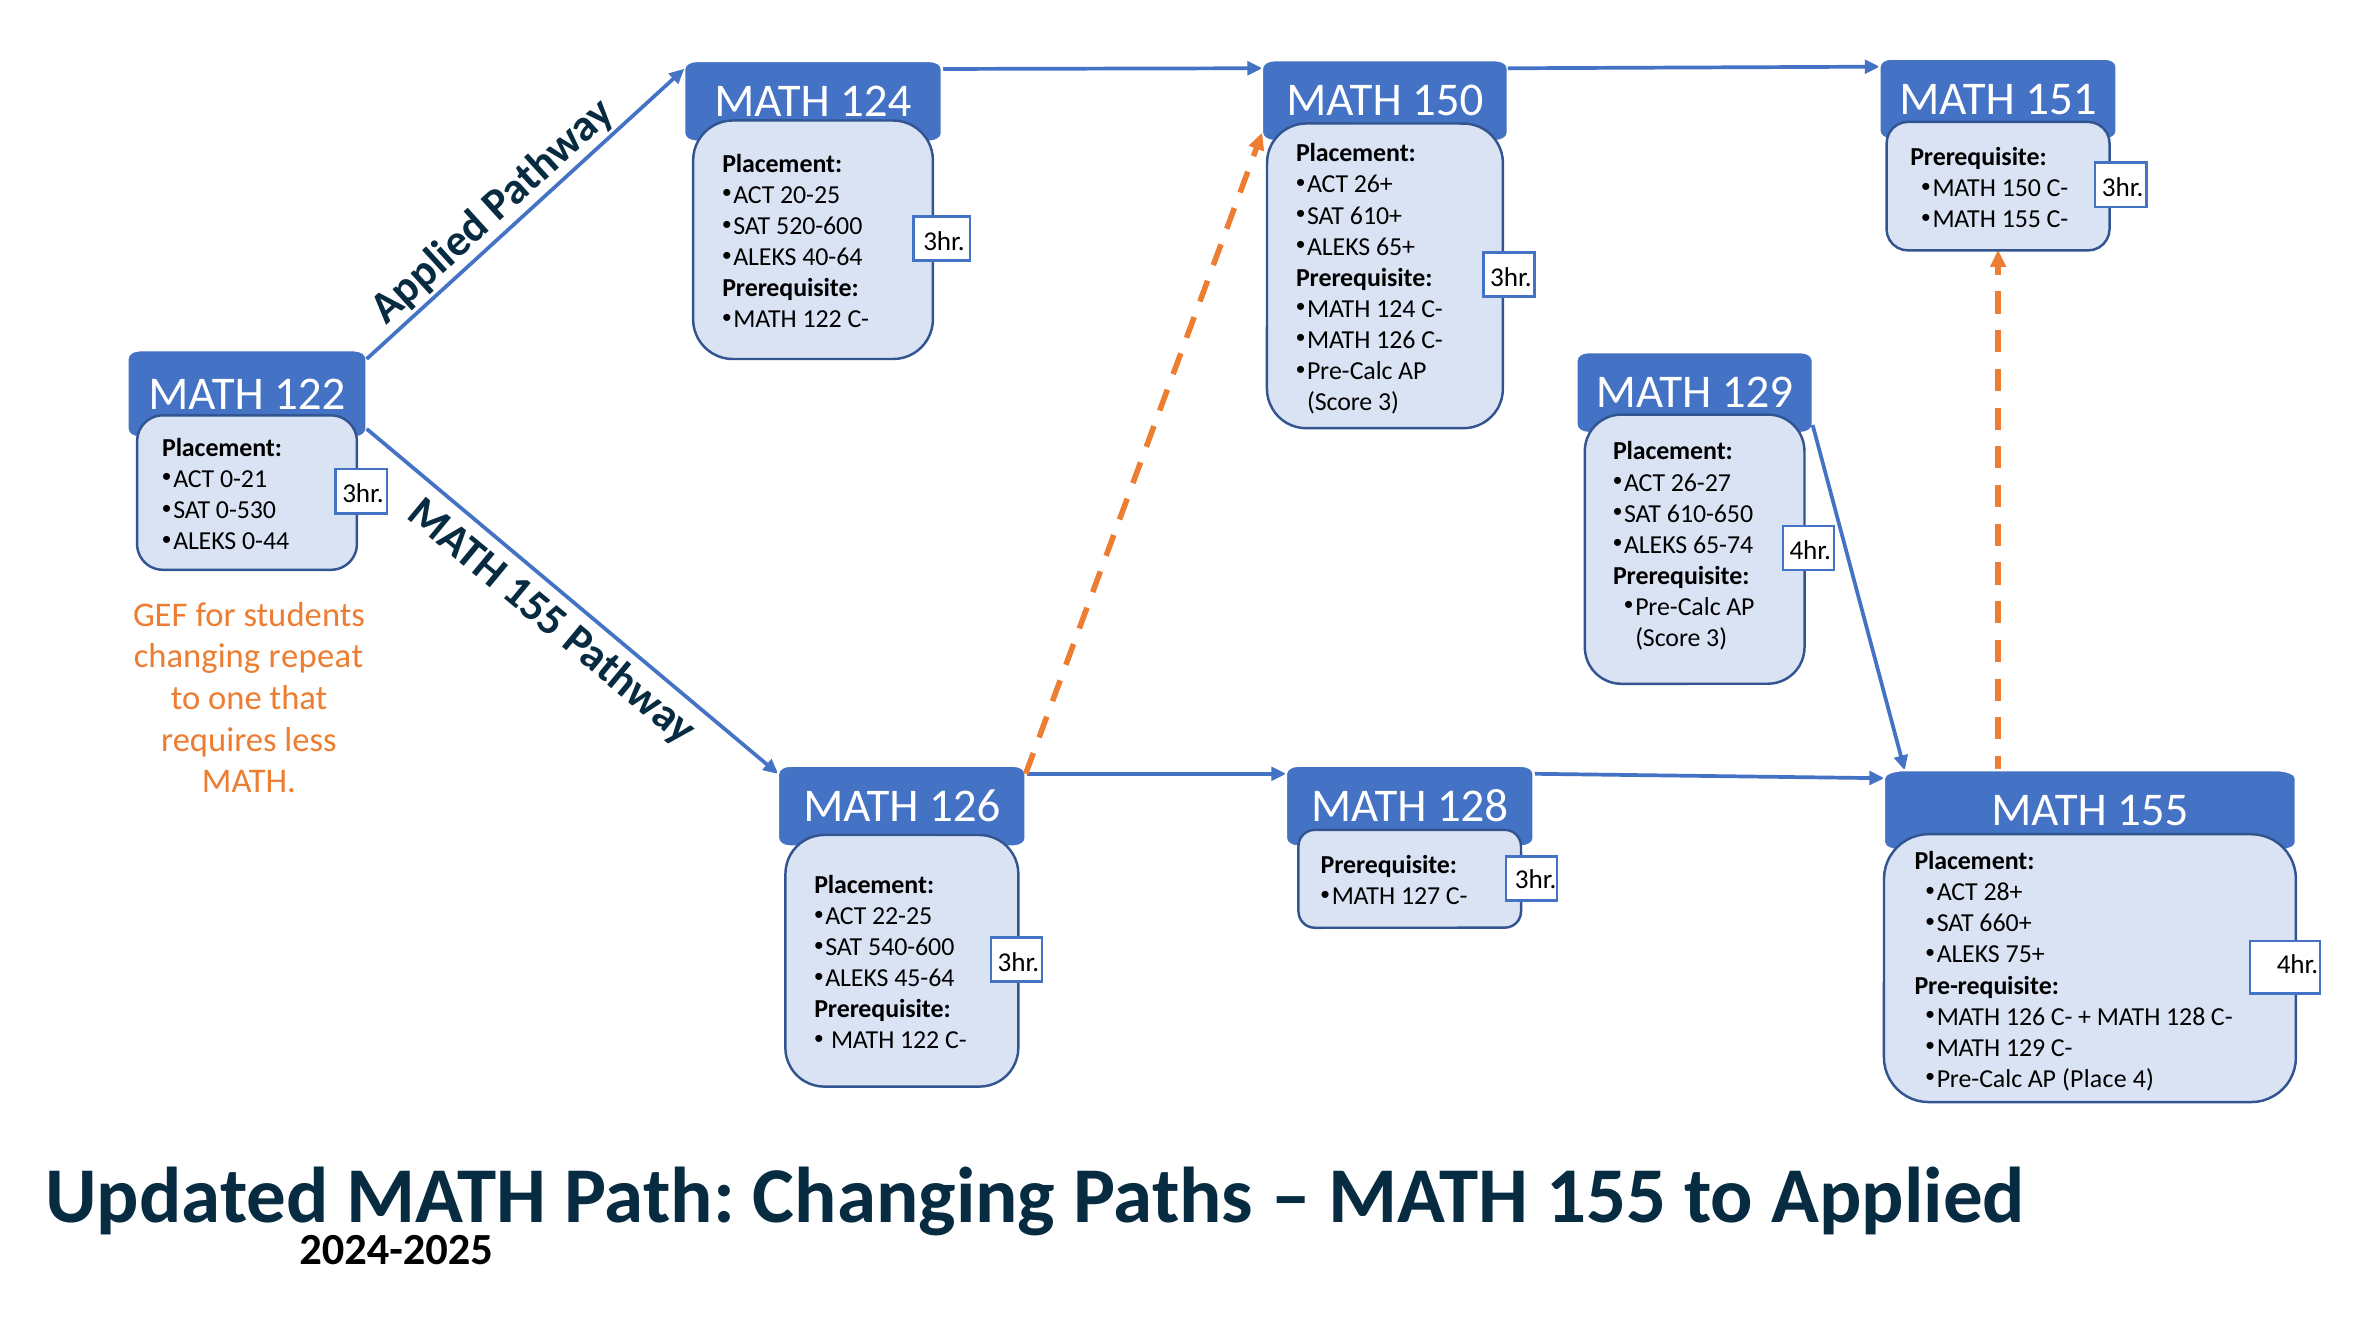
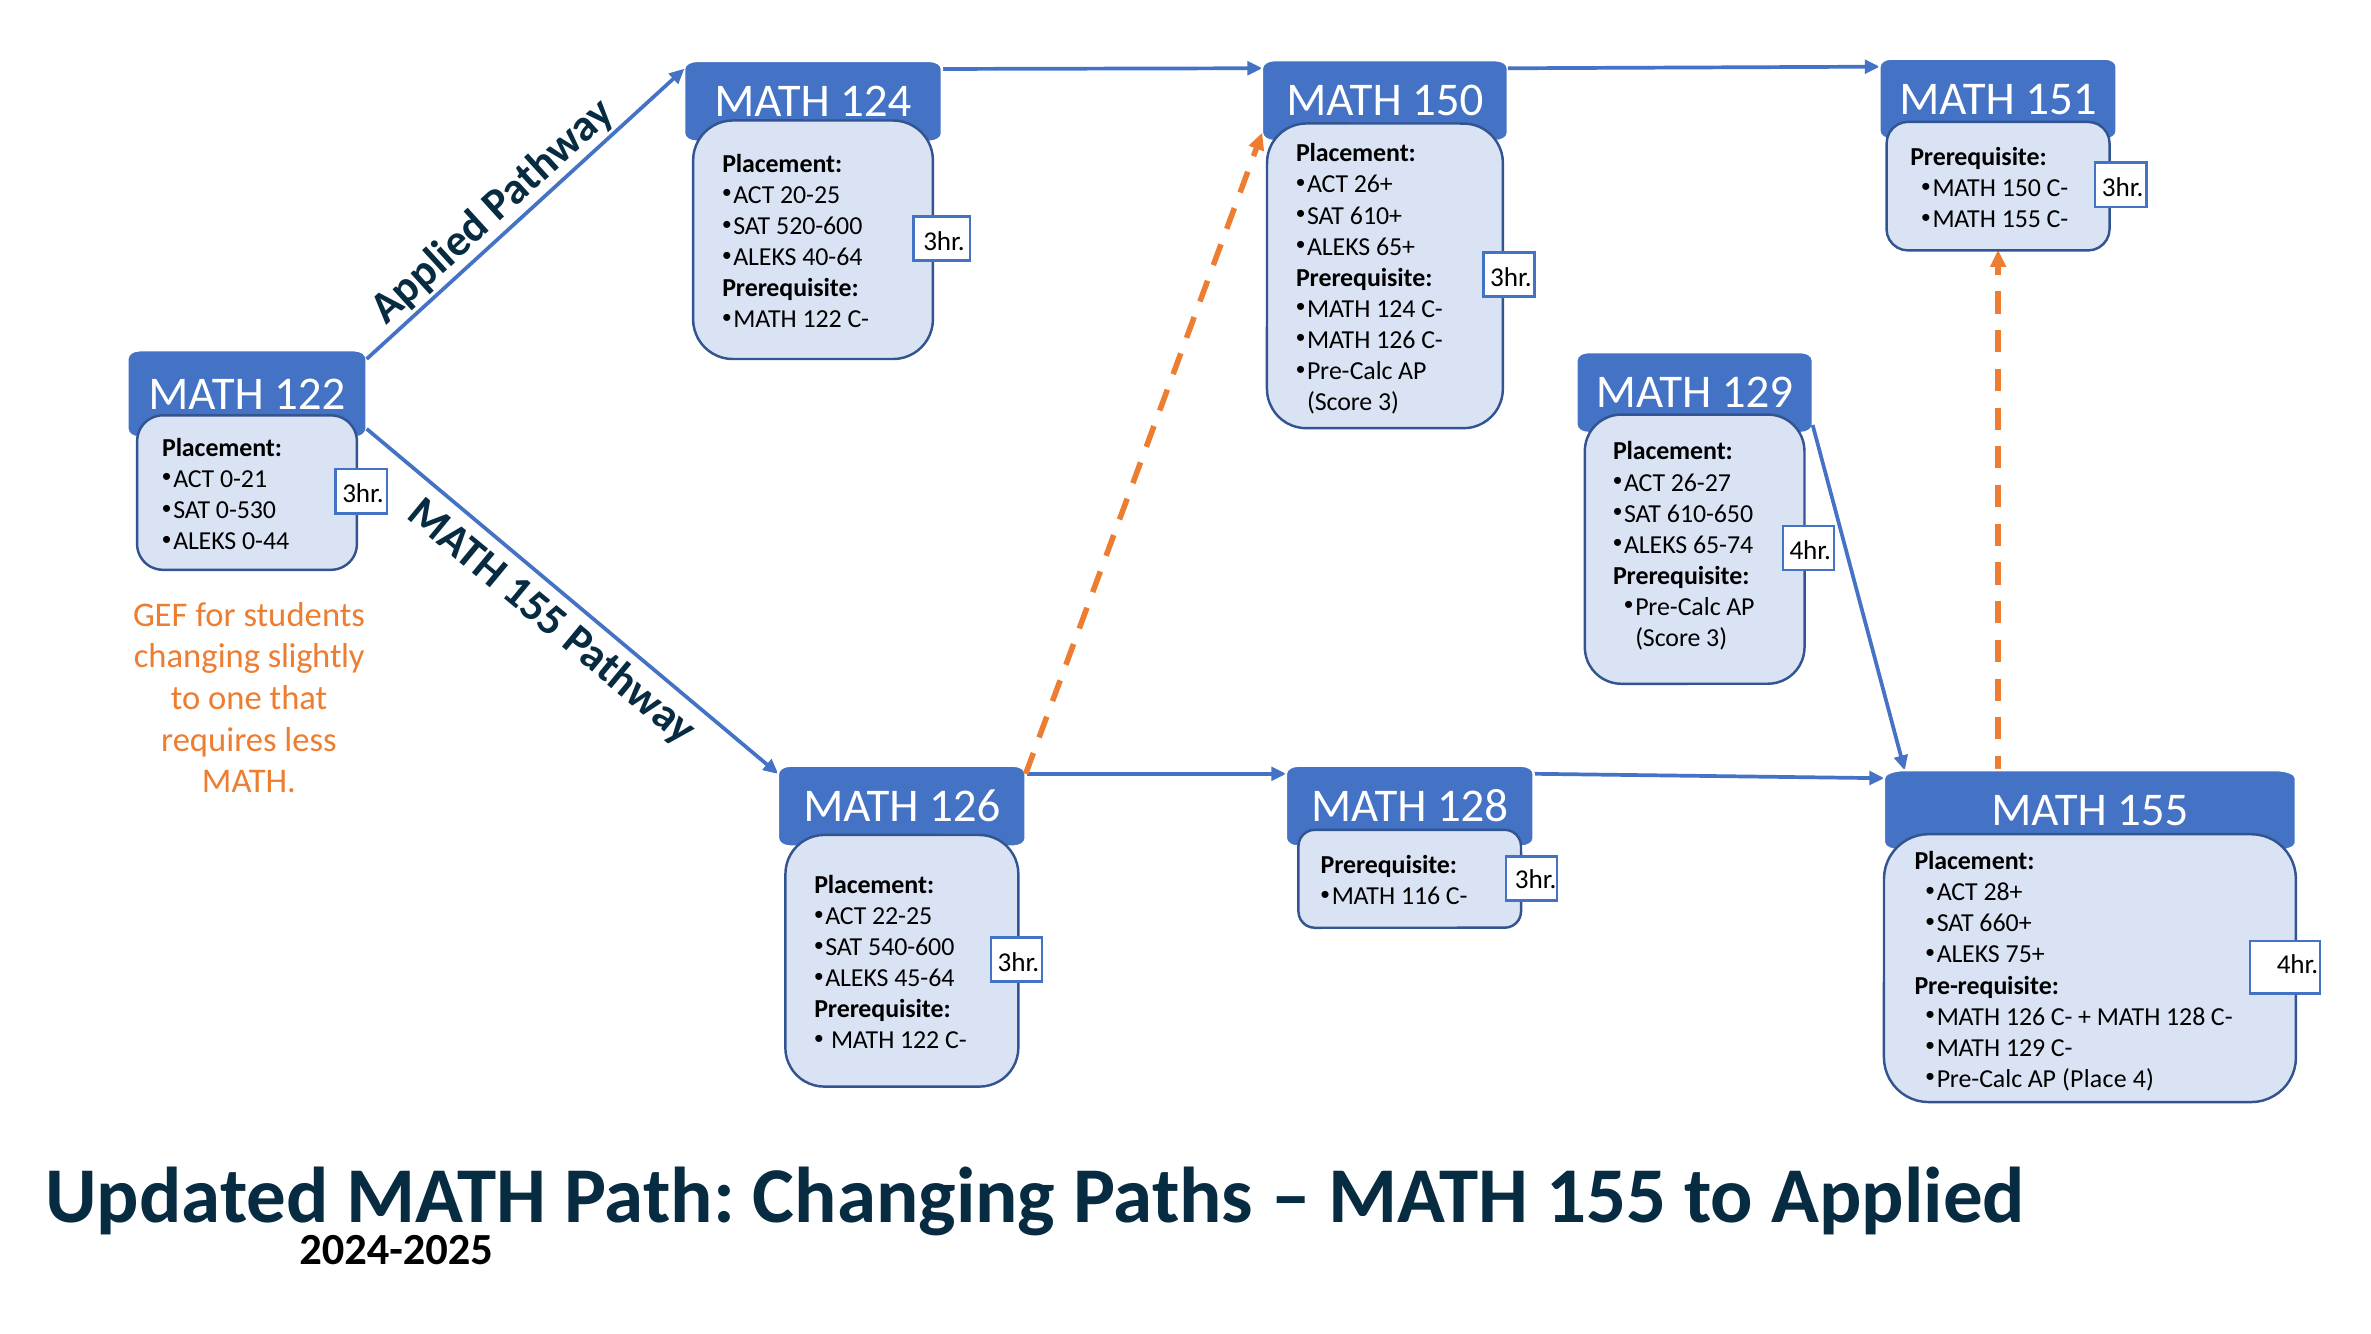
repeat: repeat -> slightly (316, 656)
127: 127 -> 116 (1421, 896)
